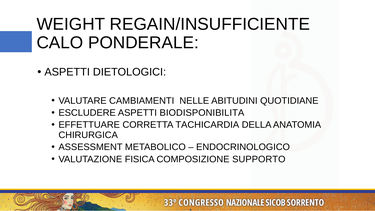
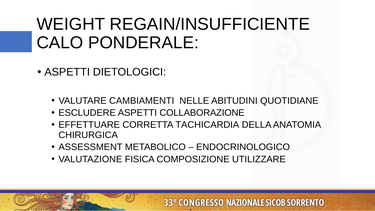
BIODISPONIBILITA: BIODISPONIBILITA -> COLLABORAZIONE (202, 113)
SUPPORTO: SUPPORTO -> UTILIZZARE (259, 159)
